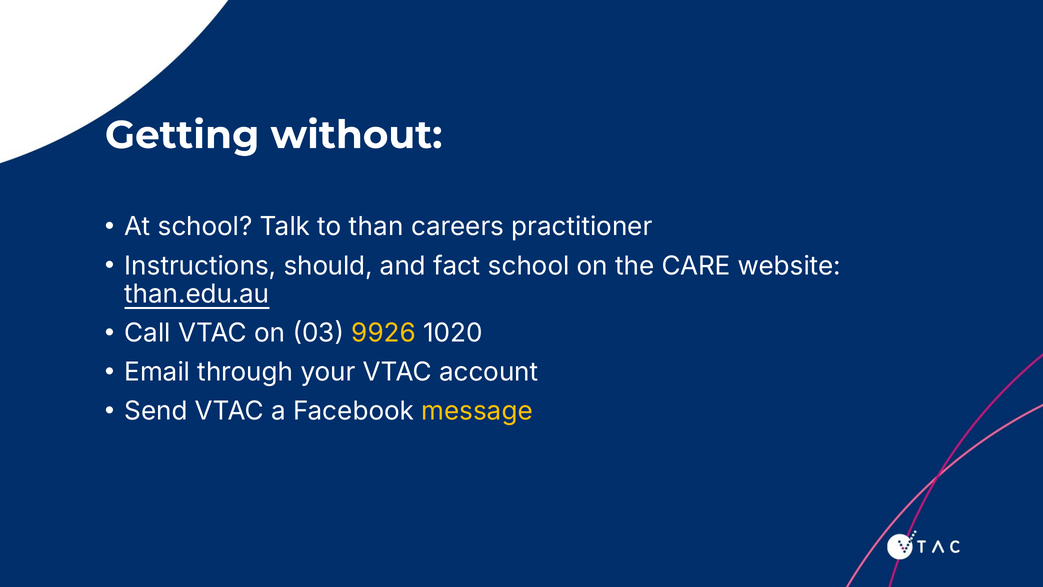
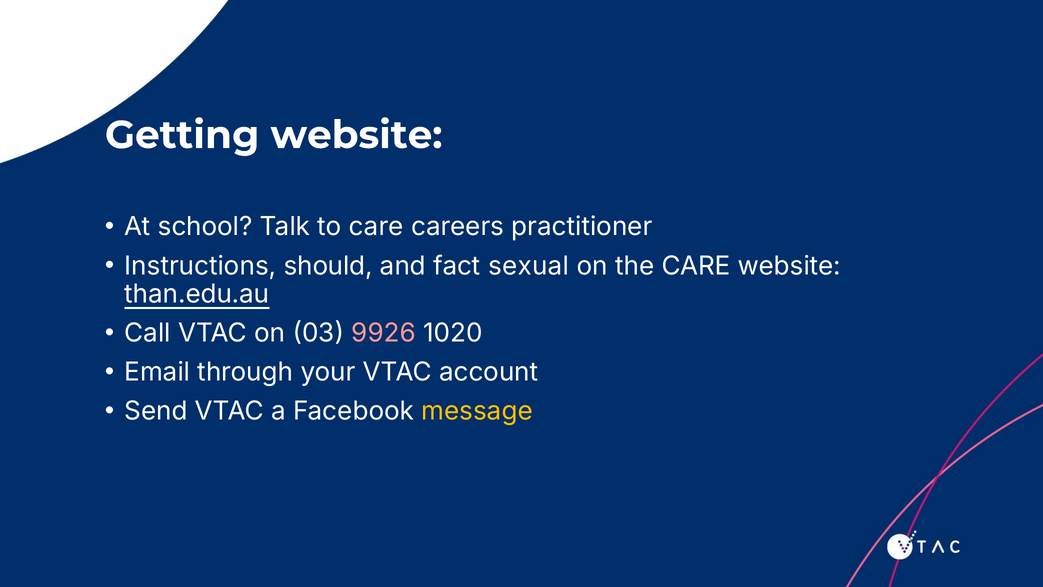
Getting without: without -> website (357, 135)
to than: than -> care (376, 227)
fact school: school -> sexual (529, 266)
9926 colour: yellow -> pink (384, 333)
